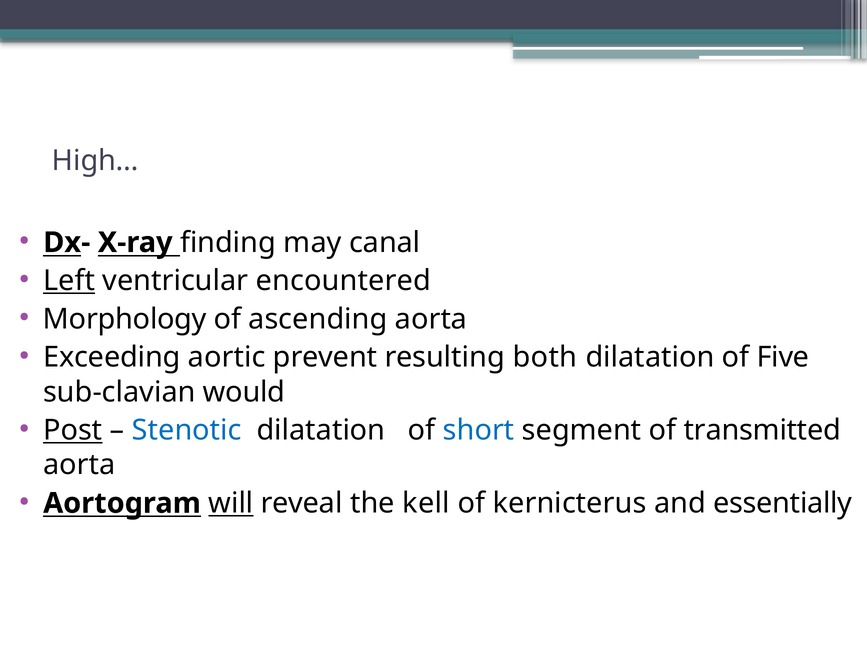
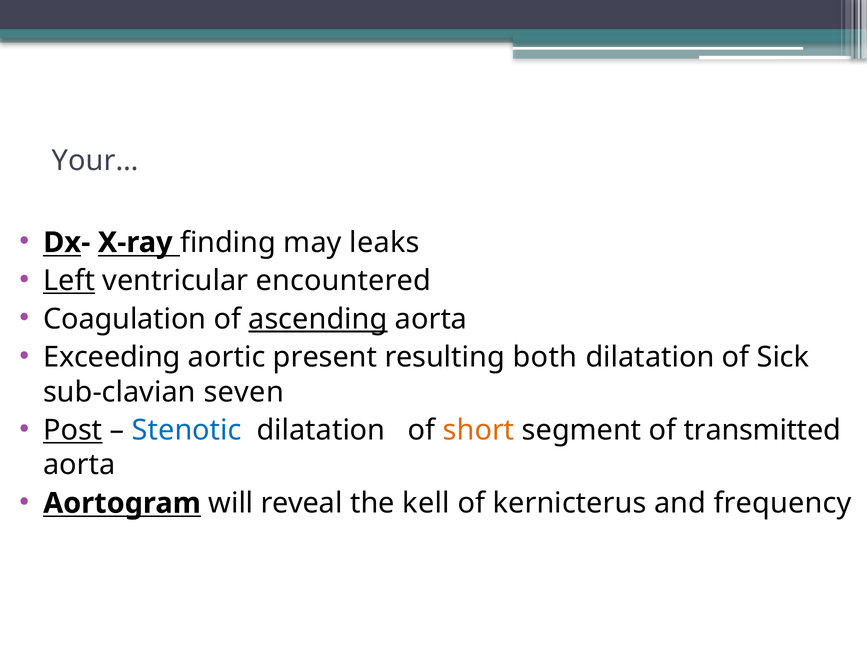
High…: High… -> Your… (95, 161)
canal: canal -> leaks (385, 243)
Morphology: Morphology -> Coagulation (125, 319)
ascending underline: none -> present (318, 319)
prevent: prevent -> present (325, 357)
Five: Five -> Sick (783, 357)
would: would -> seven (244, 392)
short colour: blue -> orange (479, 430)
will underline: present -> none (231, 503)
essentially: essentially -> frequency (782, 503)
